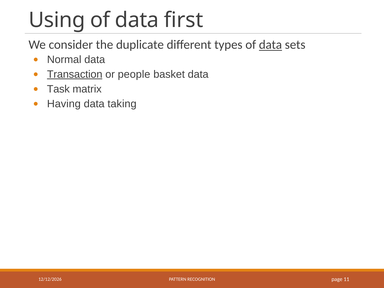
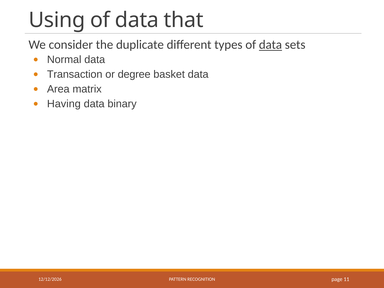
first: first -> that (184, 20)
Transaction underline: present -> none (75, 74)
people: people -> degree (134, 74)
Task: Task -> Area (58, 89)
taking: taking -> binary (122, 104)
